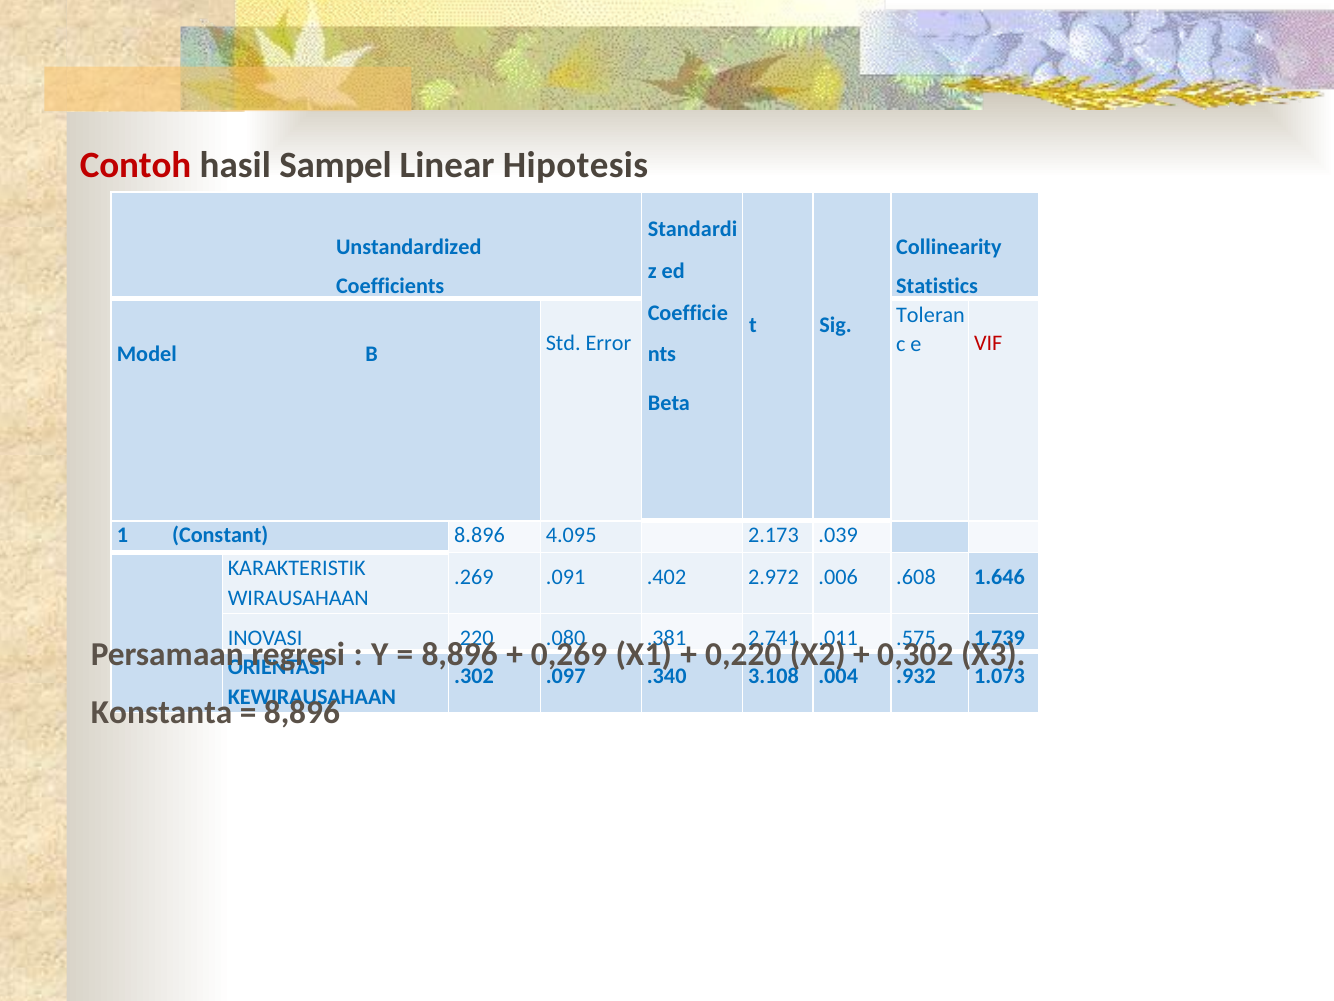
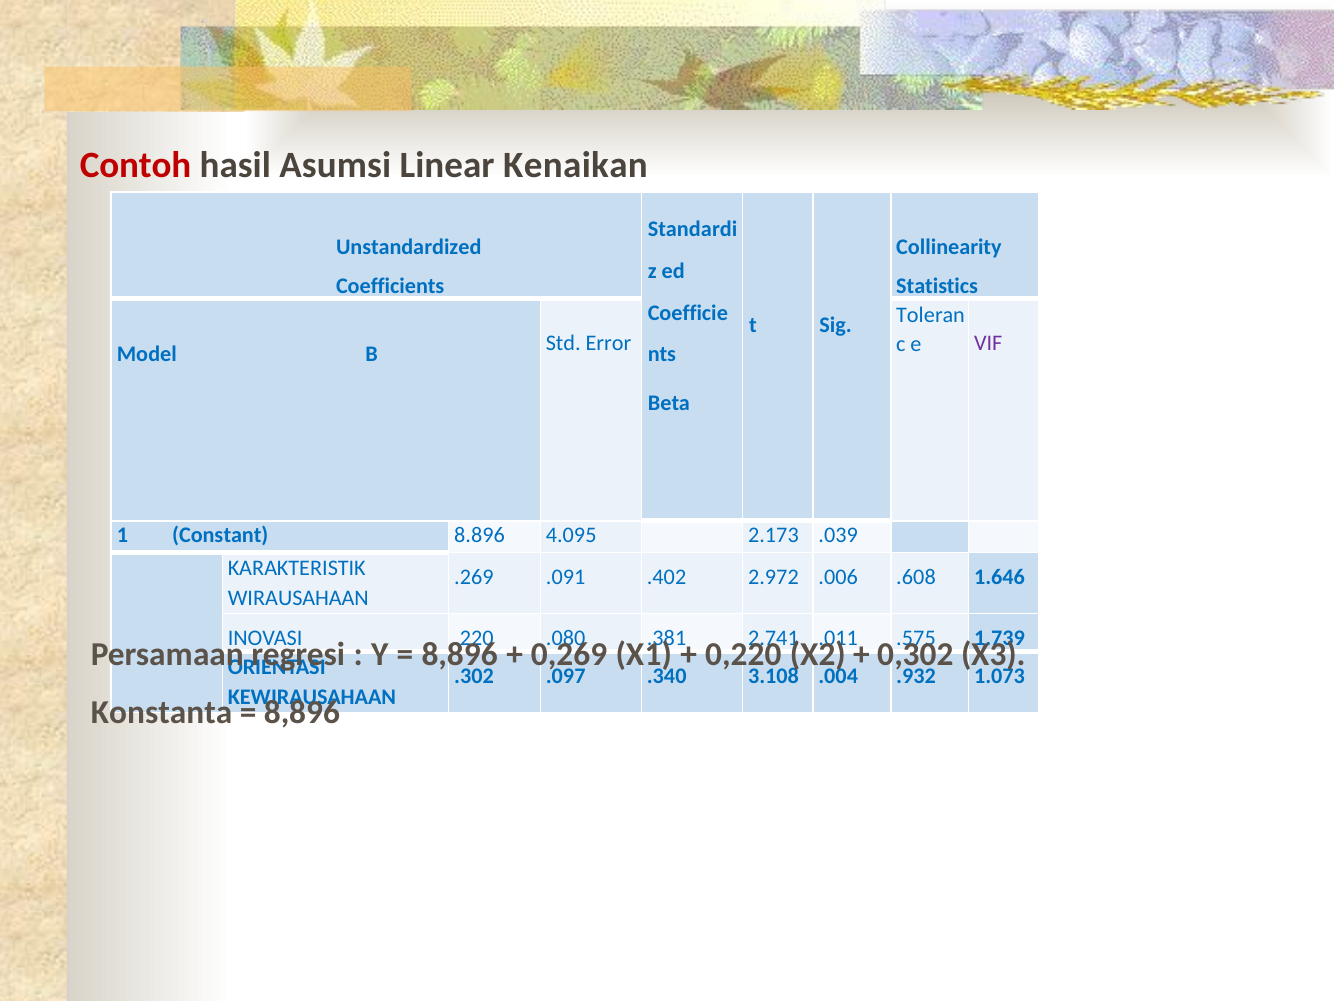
Sampel: Sampel -> Asumsi (335, 165)
Hipotesis: Hipotesis -> Kenaikan (576, 165)
VIF colour: red -> purple (988, 343)
